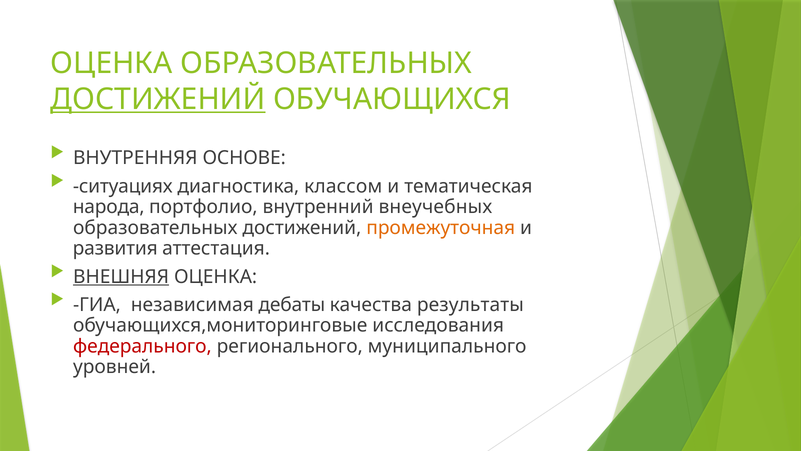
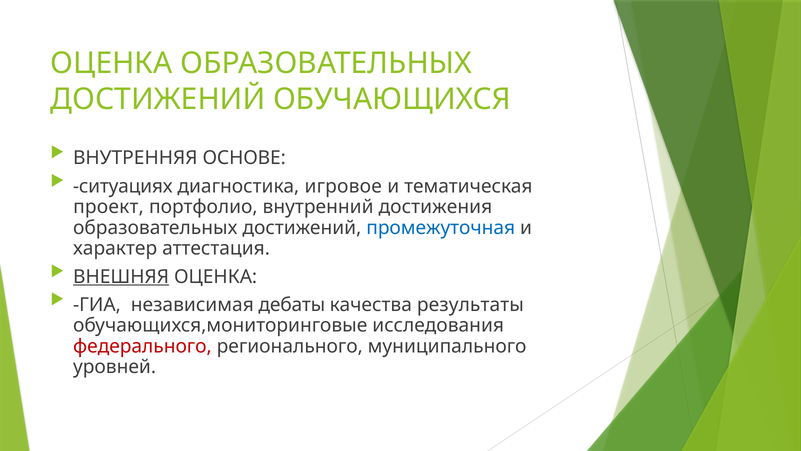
ДОСТИЖЕНИЙ underline: present -> none (158, 99)
классом: классом -> игровое (343, 186)
народа: народа -> проект (108, 207)
внеучебных: внеучебных -> достижения (435, 207)
промежуточная colour: orange -> blue (441, 227)
развития: развития -> характер (115, 248)
